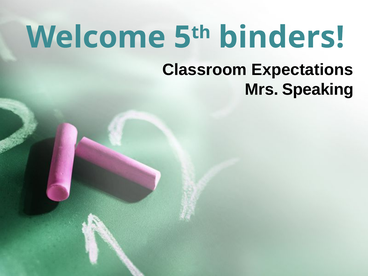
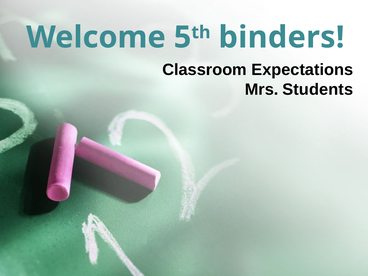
Speaking: Speaking -> Students (318, 89)
